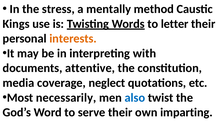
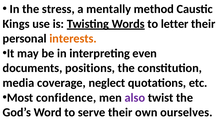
with: with -> even (145, 53)
attentive: attentive -> positions (90, 68)
necessarily: necessarily -> confidence (66, 97)
also colour: blue -> purple (135, 97)
imparting: imparting -> ourselves (186, 112)
